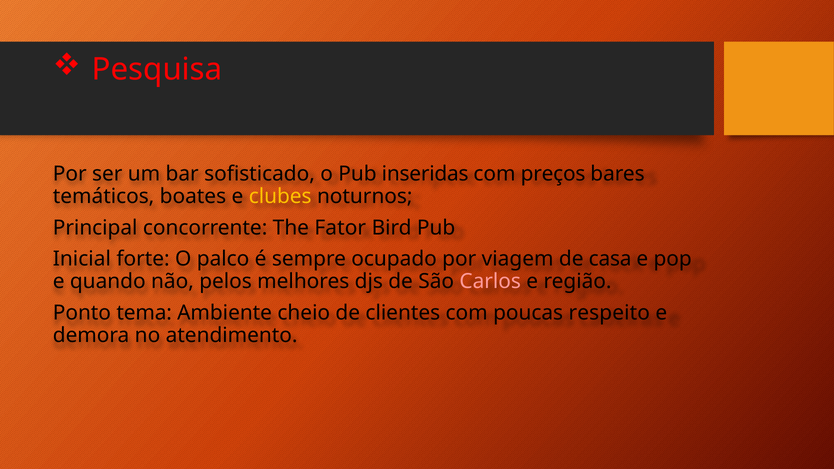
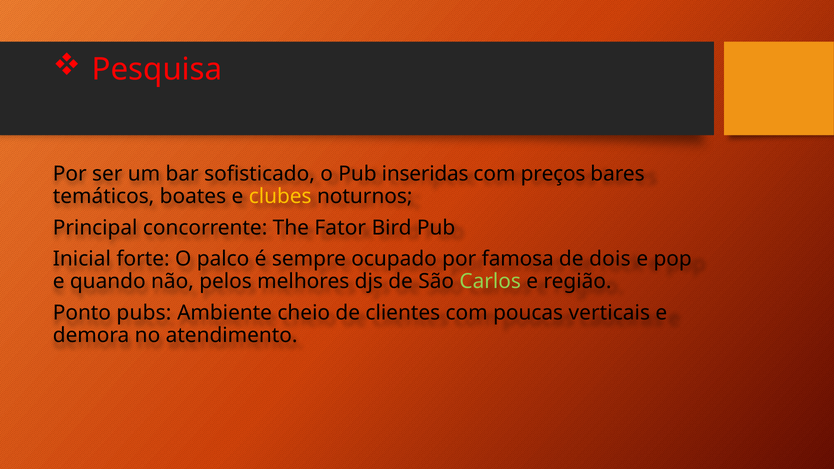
viagem: viagem -> famosa (518, 259)
casa: casa -> dois (610, 259)
Carlos colour: pink -> light green (490, 282)
tema: tema -> pubs (144, 313)
respeito: respeito -> verticais (609, 313)
